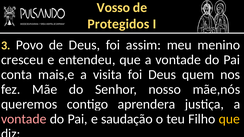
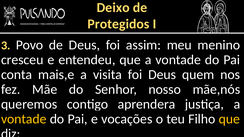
Vosso: Vosso -> Deixo (113, 8)
vontade colour: pink -> yellow (24, 119)
saudação: saudação -> vocações (127, 119)
